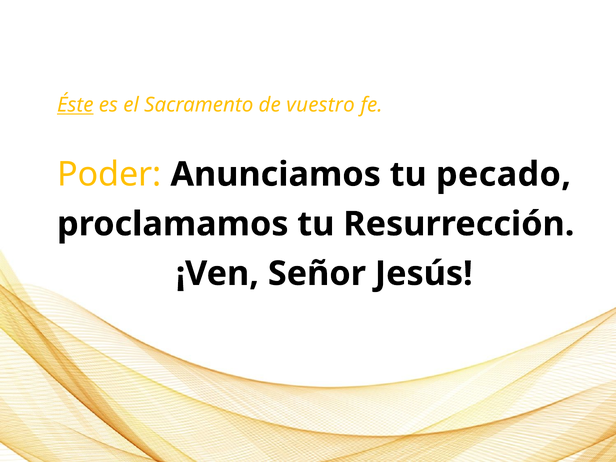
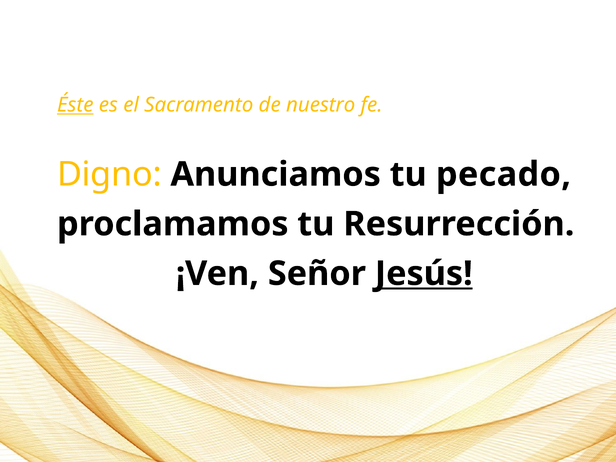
vuestro: vuestro -> nuestro (321, 105)
Poder: Poder -> Digno (109, 174)
Jesús underline: none -> present (424, 274)
